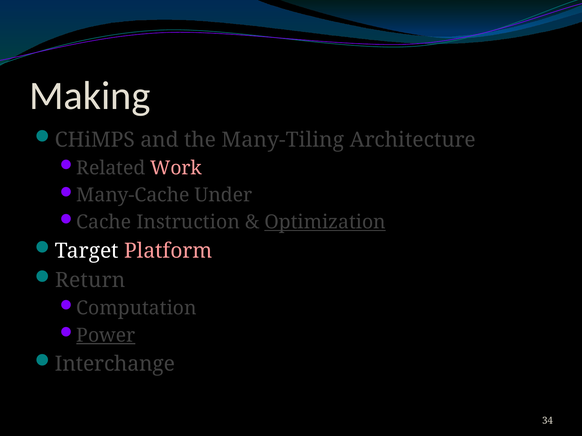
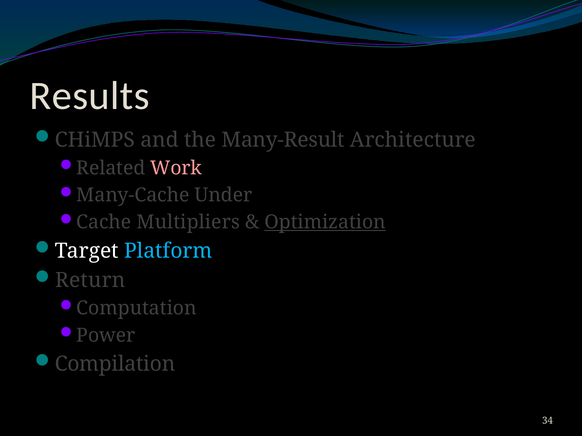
Making: Making -> Results (90, 96)
Many-Tiling: Many-Tiling -> Many-Result (283, 140)
Instruction: Instruction -> Multipliers (188, 223)
Platform colour: pink -> light blue (168, 251)
Power underline: present -> none (106, 336)
Interchange: Interchange -> Compilation (115, 364)
